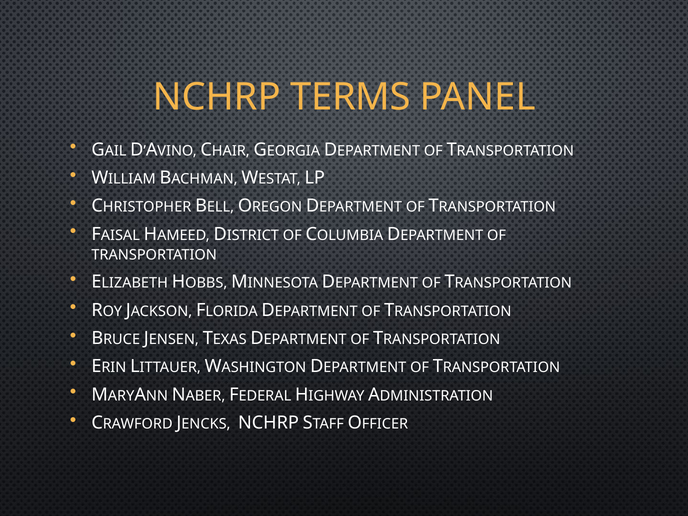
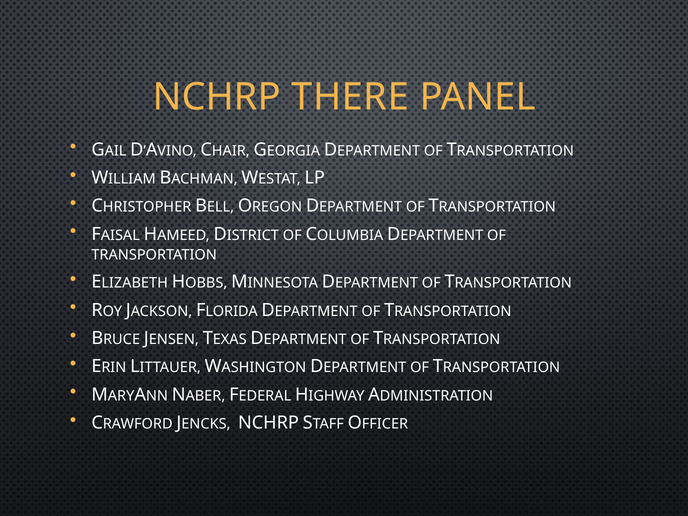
TERMS: TERMS -> THERE (350, 97)
